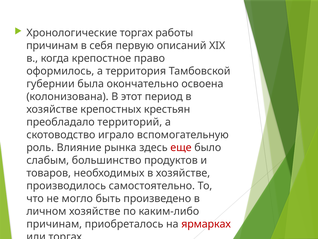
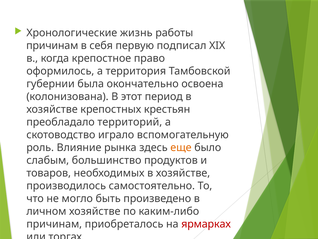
Хронологические торгах: торгах -> жизнь (136, 33)
описаний: описаний -> подписал (182, 45)
еще colour: red -> orange (181, 147)
